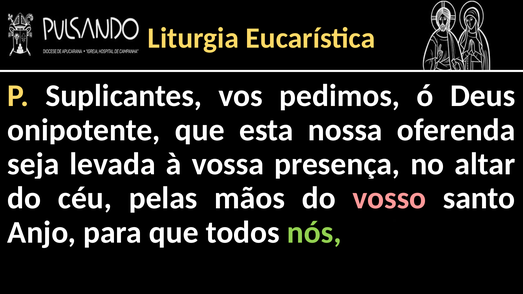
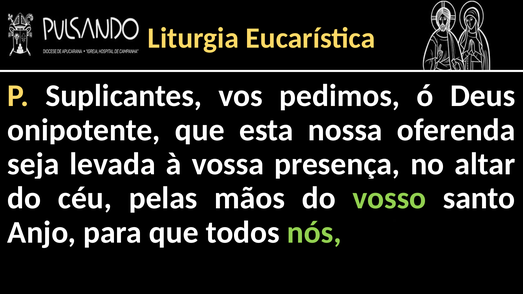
vosso colour: pink -> light green (389, 198)
